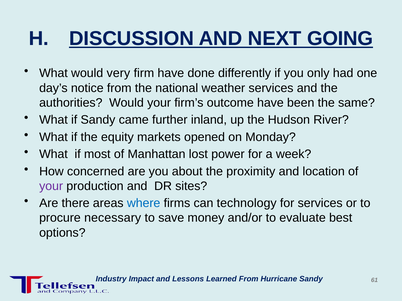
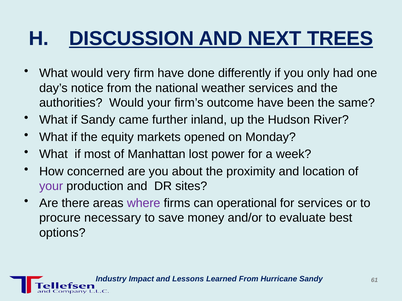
GOING: GOING -> TREES (340, 39)
where colour: blue -> purple (144, 204)
technology: technology -> operational (247, 204)
